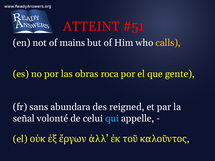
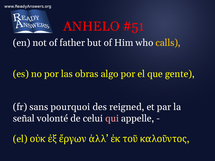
ATTEINT: ATTEINT -> ANHELO (91, 27)
mains: mains -> father (72, 43)
roca: roca -> algo (110, 74)
abundara: abundara -> pourquoi (70, 107)
qui colour: light blue -> pink (112, 119)
